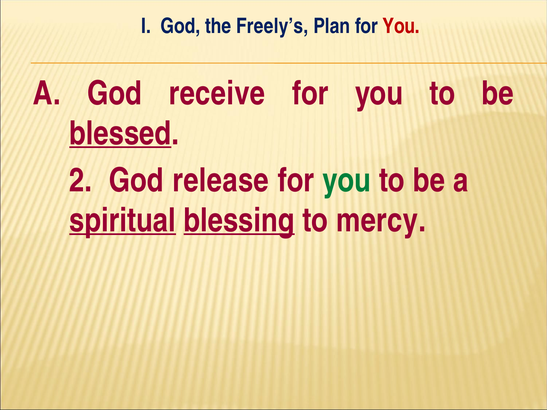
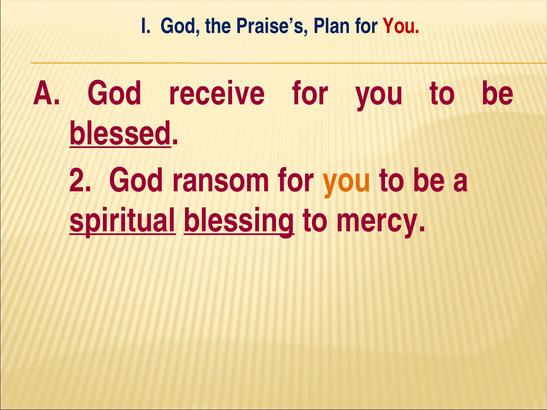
Freely’s: Freely’s -> Praise’s (272, 26)
release: release -> ransom (221, 181)
you colour: green -> orange (347, 181)
